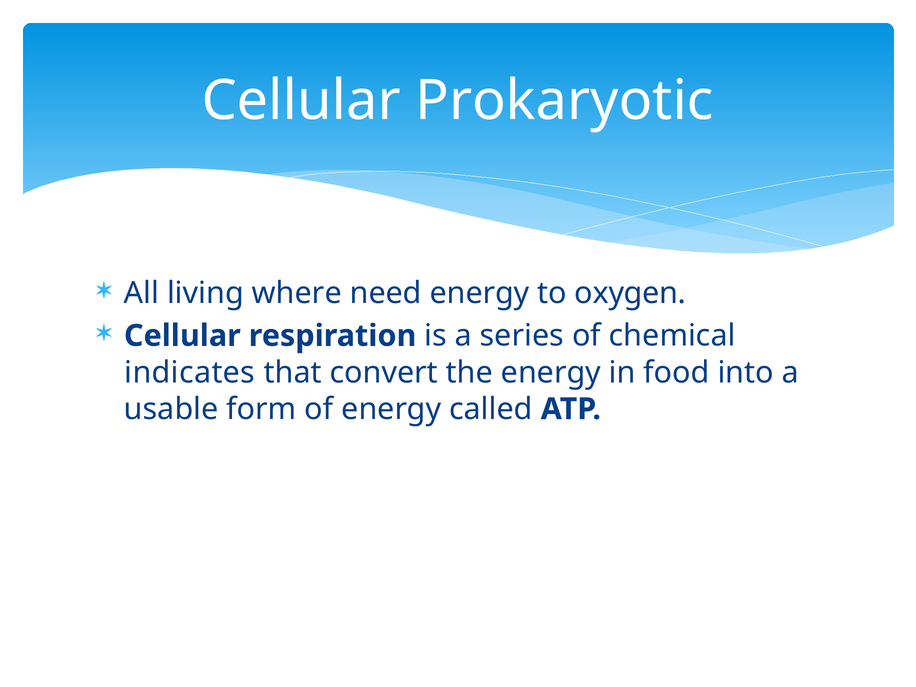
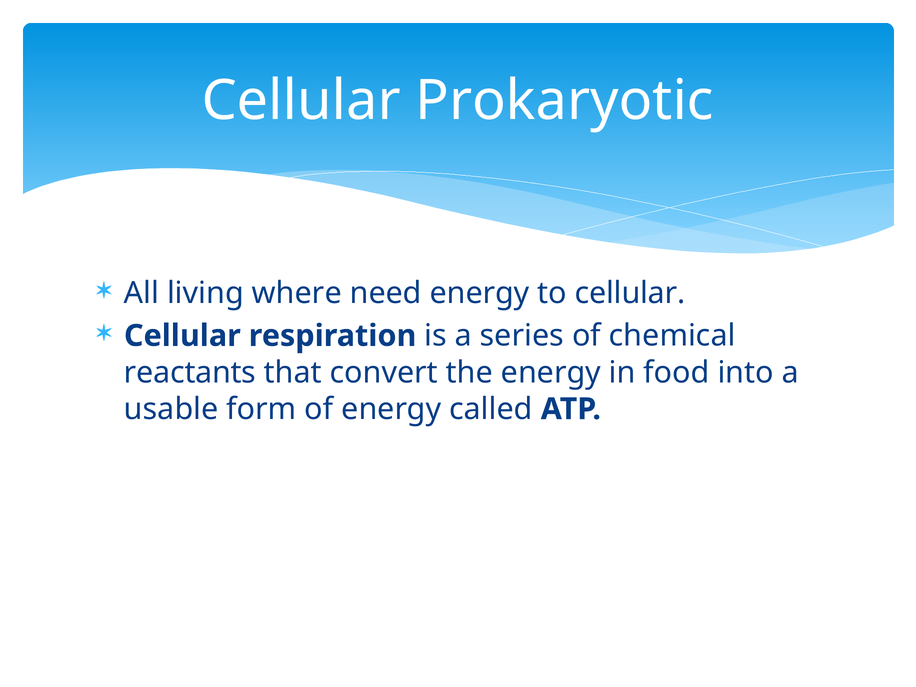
to oxygen: oxygen -> cellular (630, 293)
indicates: indicates -> reactants (190, 372)
